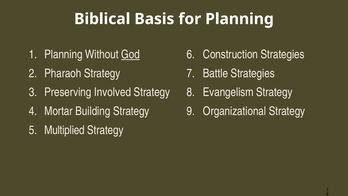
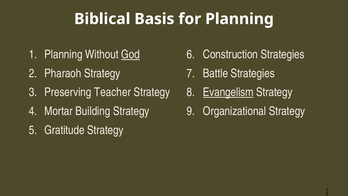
Involved: Involved -> Teacher (113, 92)
Evangelism underline: none -> present (228, 92)
Multiplied: Multiplied -> Gratitude (64, 130)
